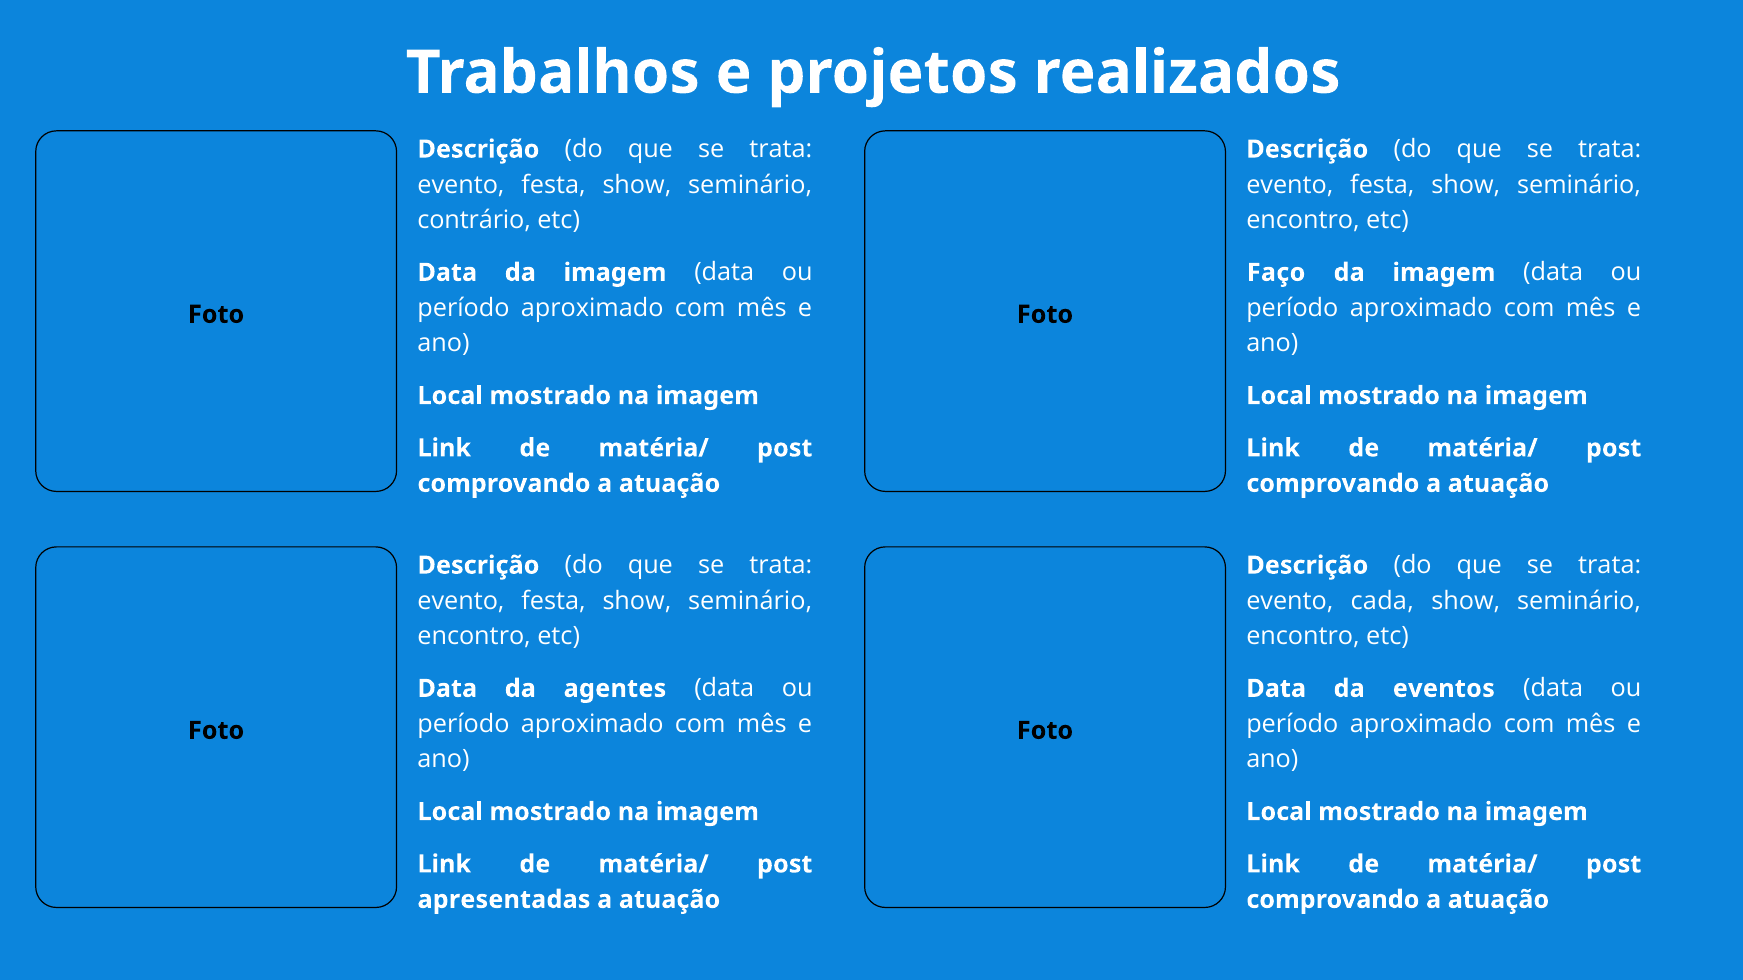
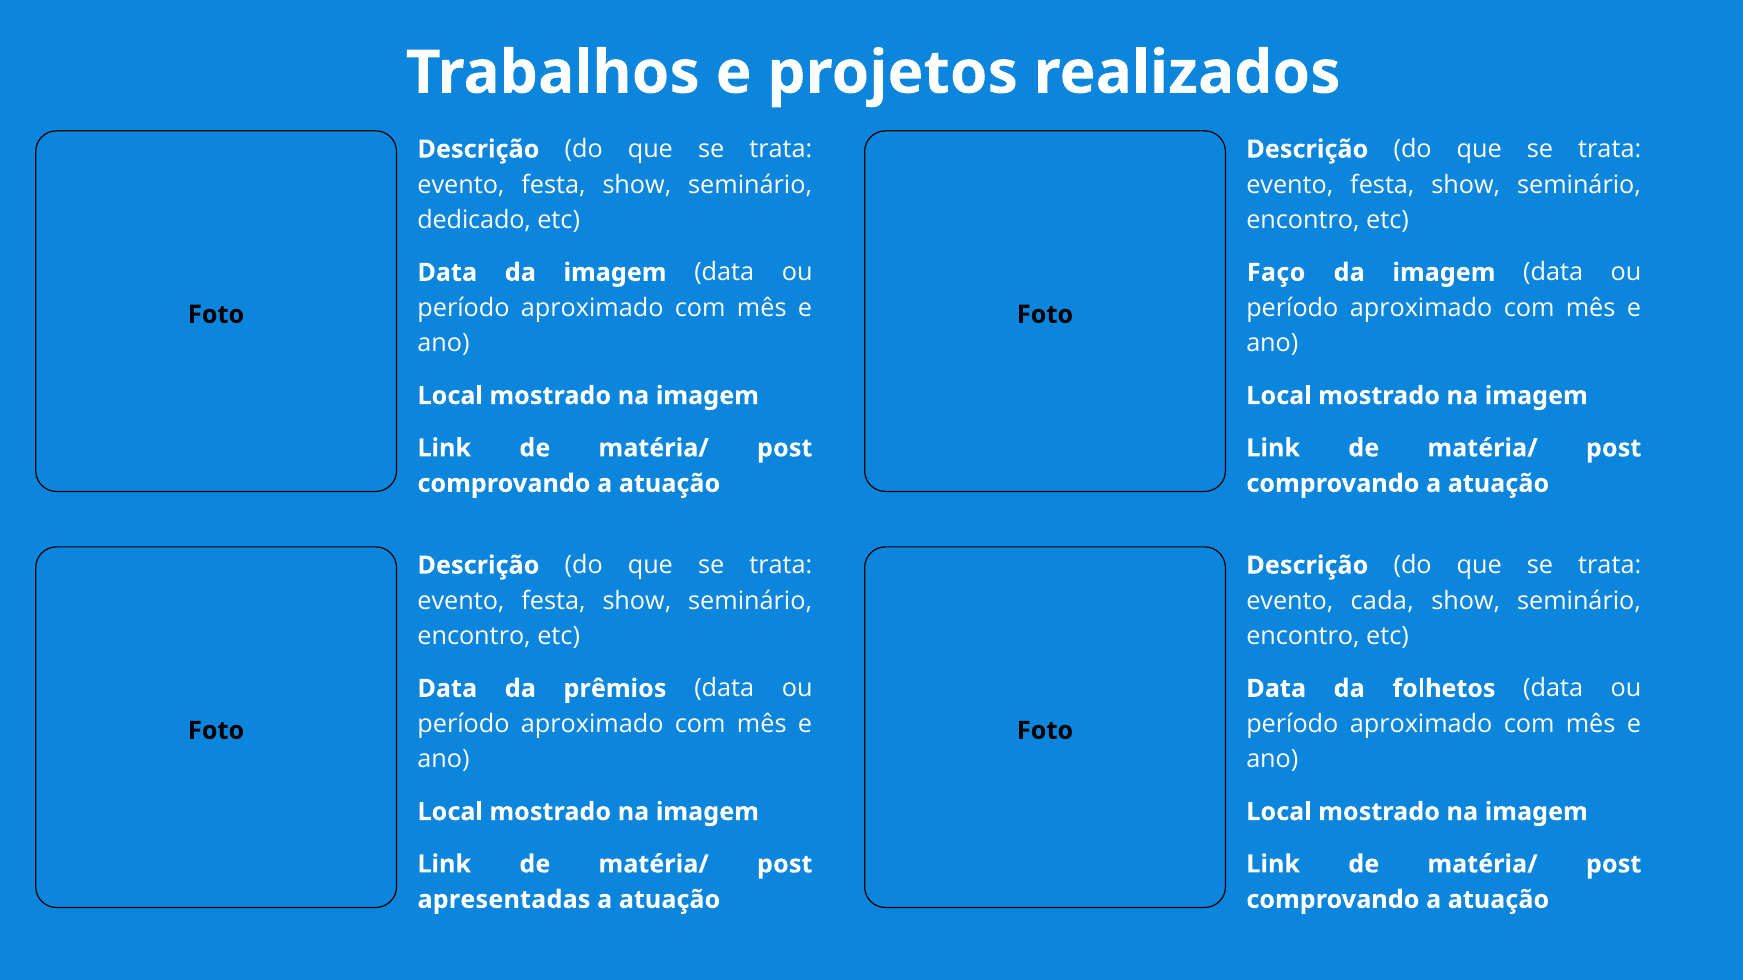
contrário: contrário -> dedicado (474, 220)
agentes: agentes -> prêmios (615, 689)
eventos: eventos -> folhetos (1444, 689)
